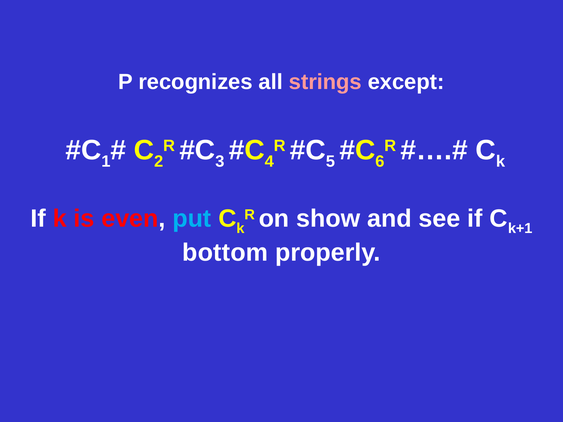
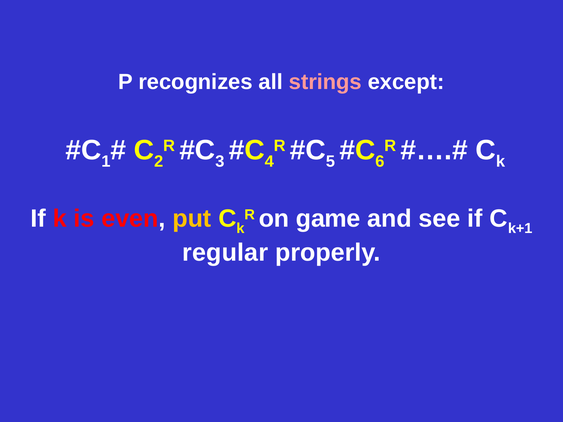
put colour: light blue -> yellow (192, 219)
show: show -> game (328, 219)
bottom: bottom -> regular (225, 253)
